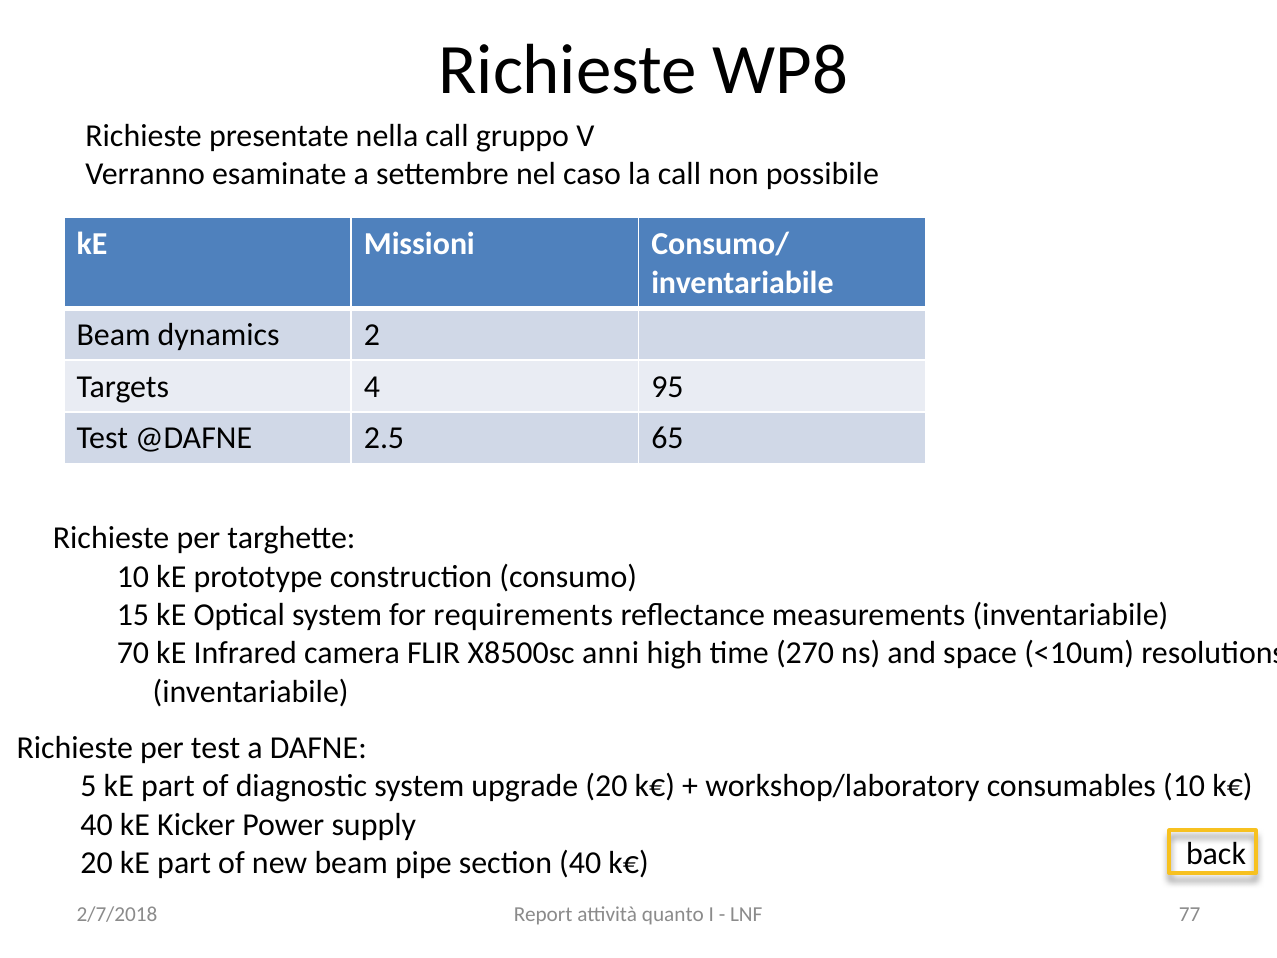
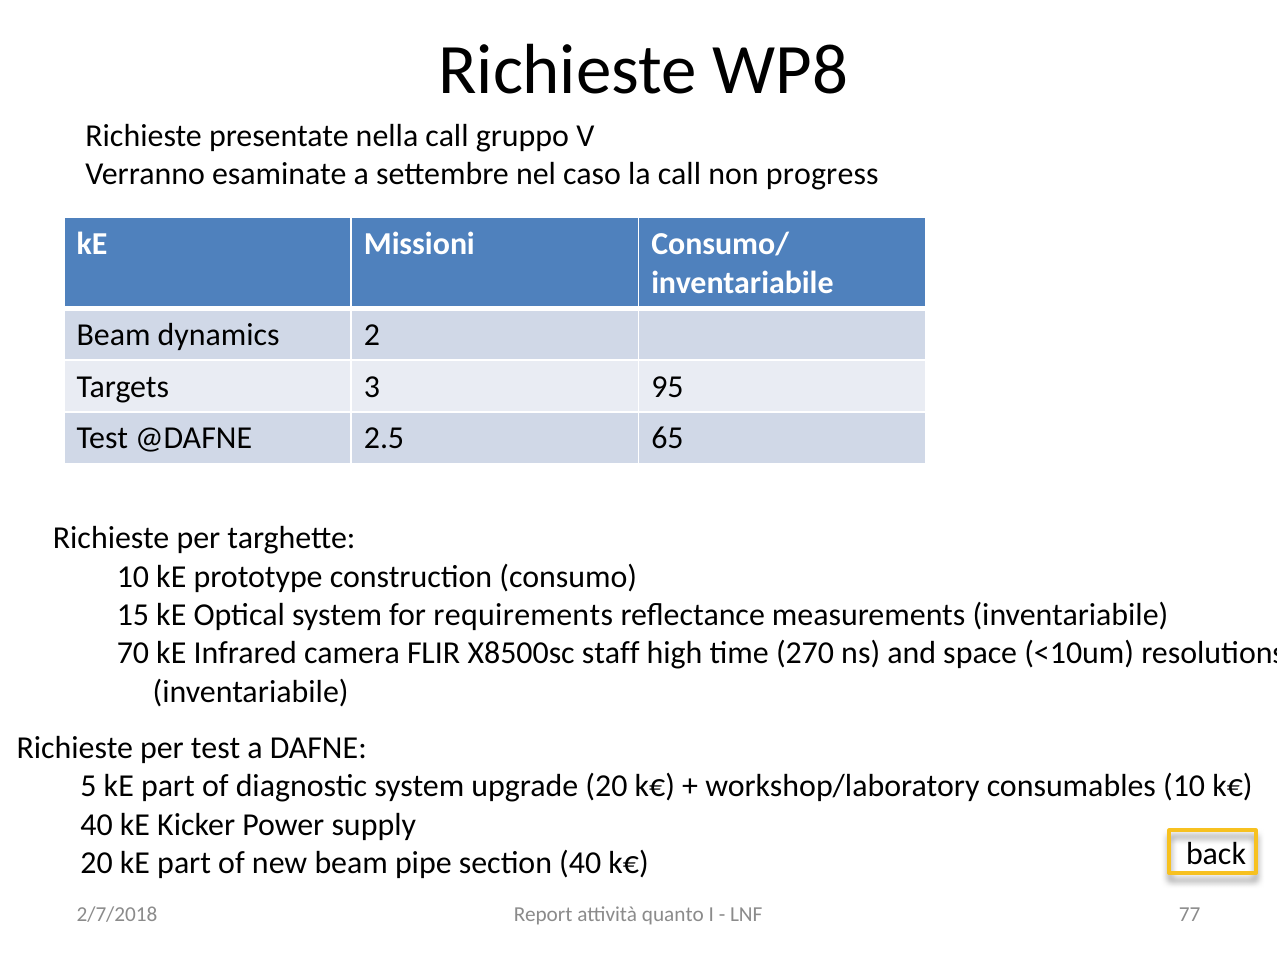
possibile: possibile -> progress (822, 174)
4: 4 -> 3 (372, 386)
anni: anni -> staff (611, 653)
